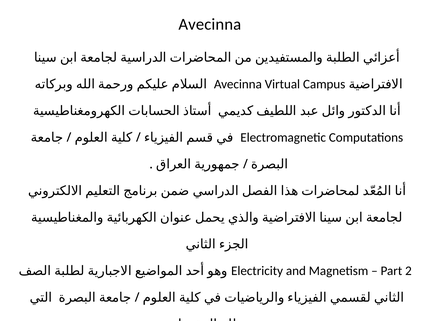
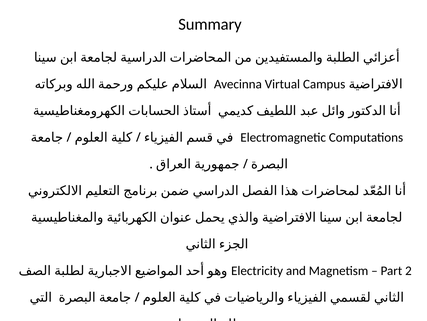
Avecinna: Avecinna -> Summary (210, 24)
